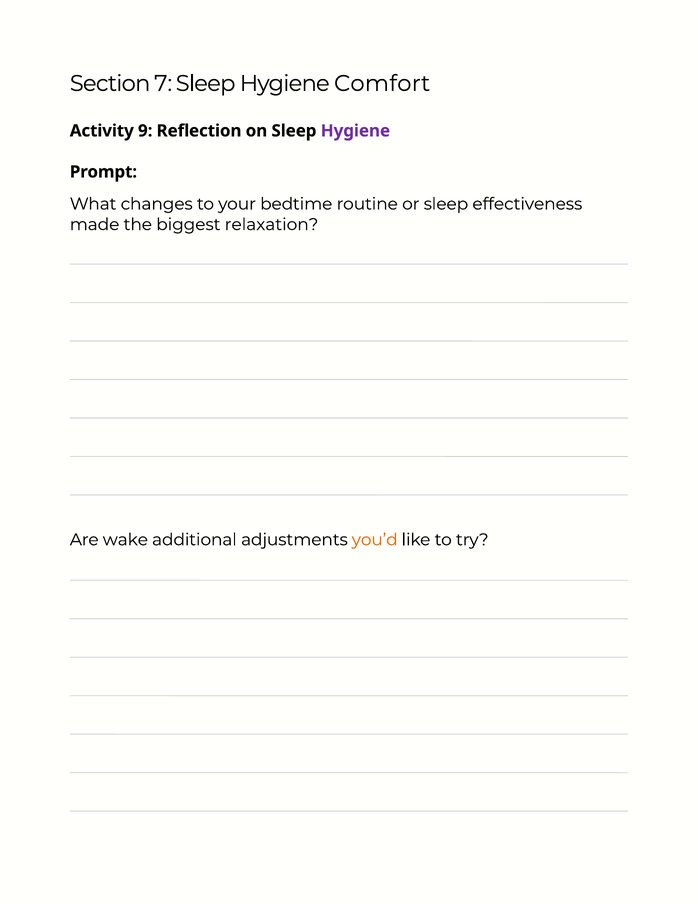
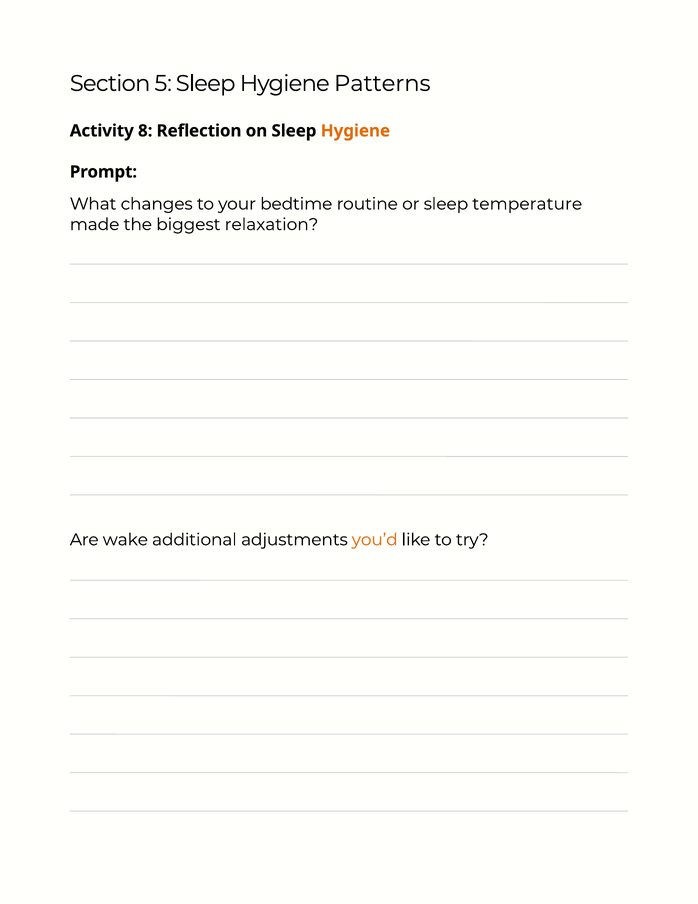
7: 7 -> 5 (163, 83)
Comfort: Comfort -> Patterns (382, 83)
9: 9 -> 8 (145, 131)
Hygiene colour: purple -> orange (355, 131)
effectiveness: effectiveness -> temperature (527, 204)
